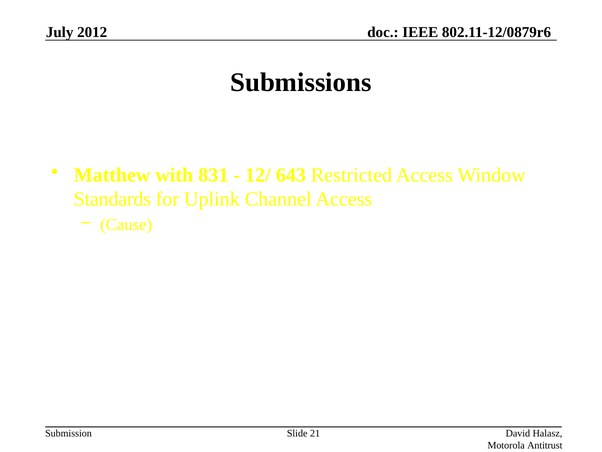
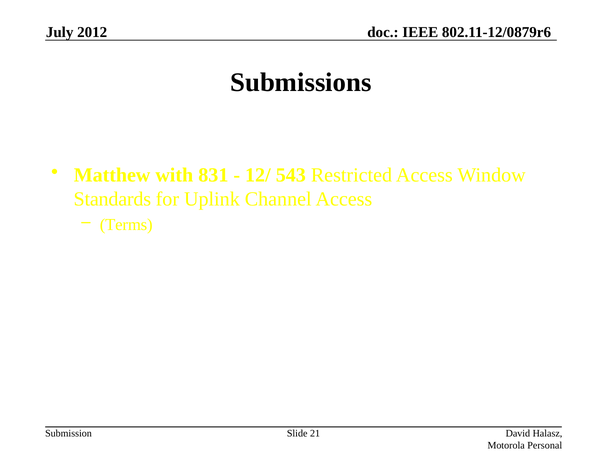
643: 643 -> 543 (291, 175)
Cause: Cause -> Terms (126, 224)
Antitrust: Antitrust -> Personal (545, 445)
